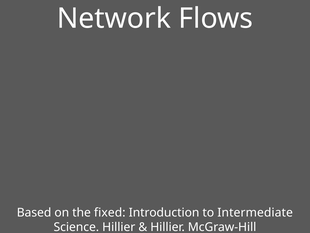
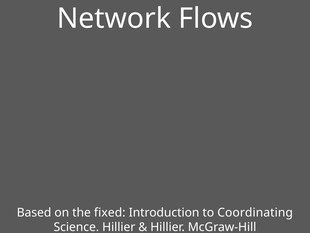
Intermediate: Intermediate -> Coordinating (255, 212)
